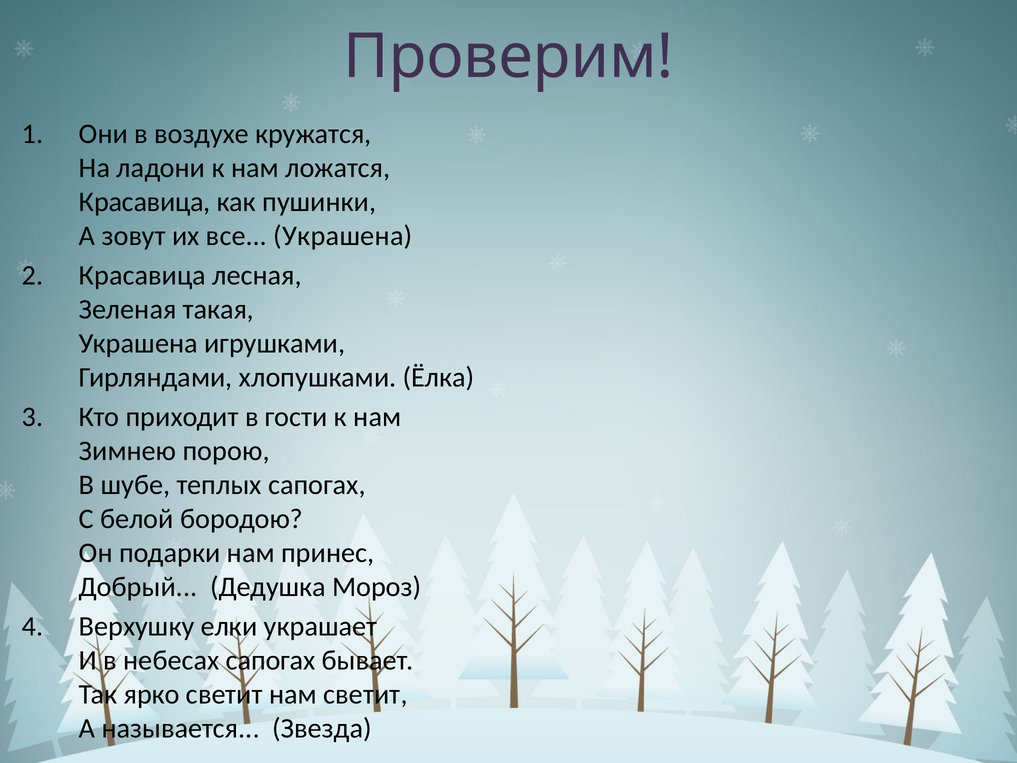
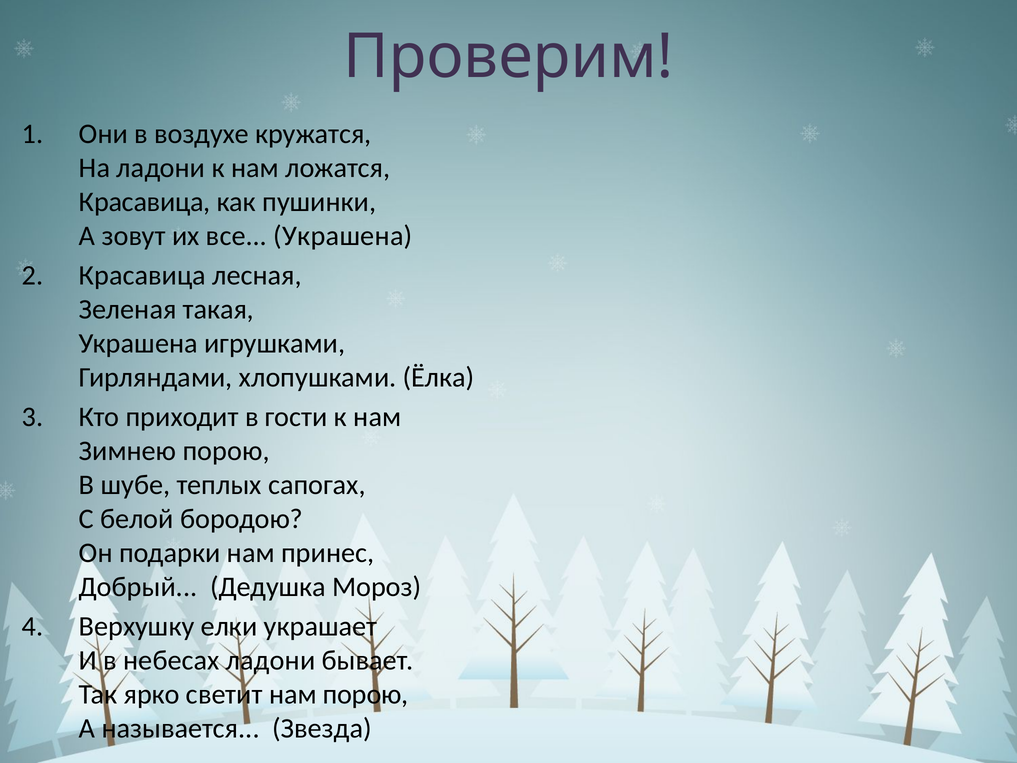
небесах сапогах: сапогах -> ладони (271, 660)
нам светит: светит -> порою (366, 694)
